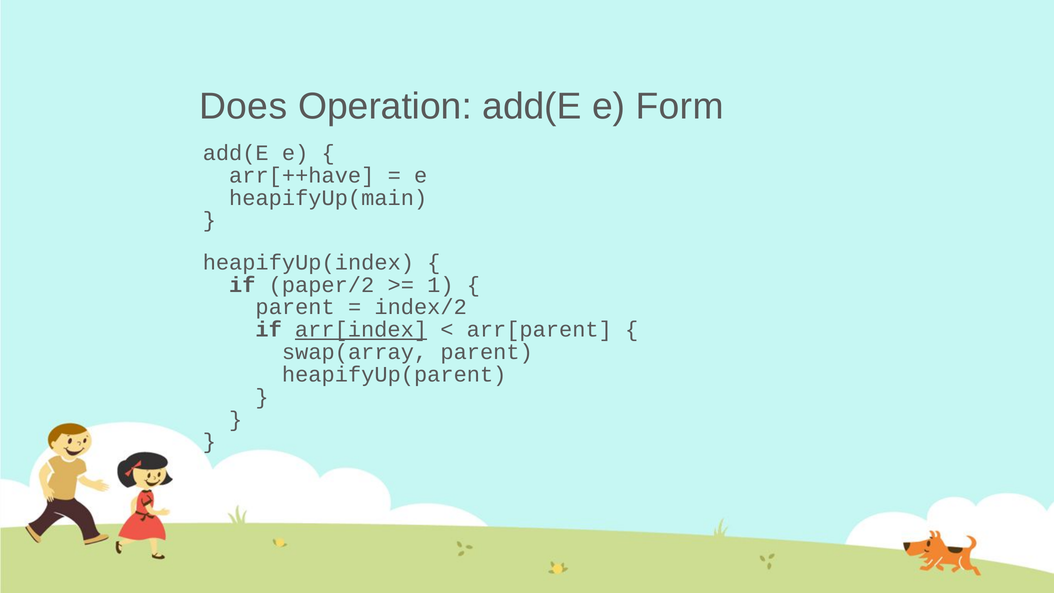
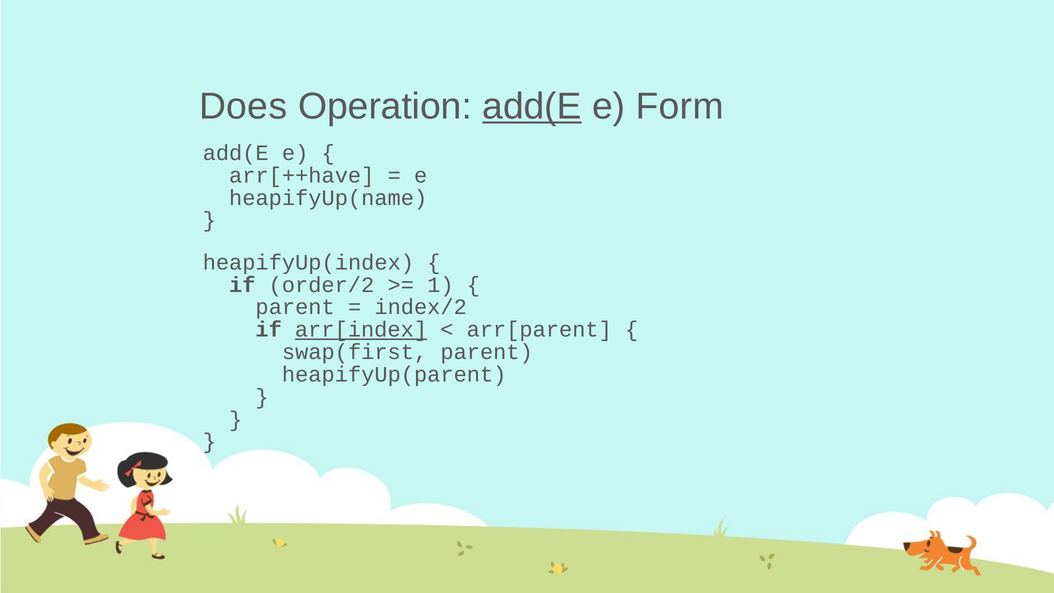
add(E underline: none -> present (532, 106)
heapifyUp(main: heapifyUp(main -> heapifyUp(name (328, 198)
paper/2: paper/2 -> order/2 (321, 285)
swap(array: swap(array -> swap(first (355, 352)
